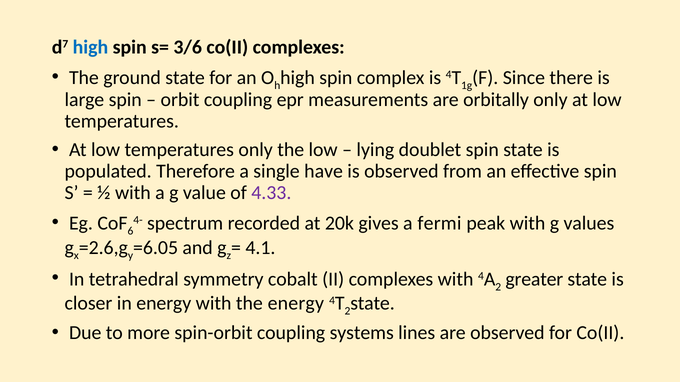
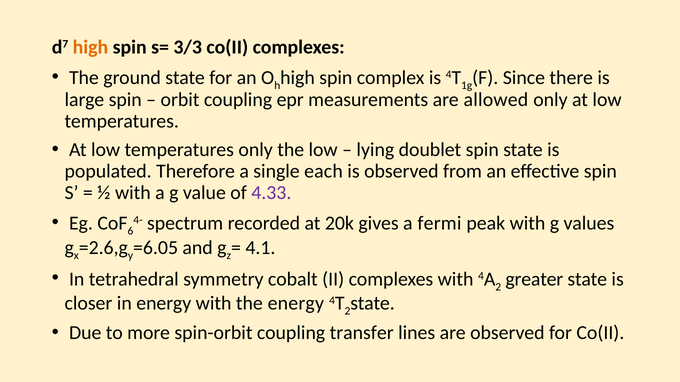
high colour: blue -> orange (90, 47)
3/6: 3/6 -> 3/3 (188, 47)
orbitally: orbitally -> allowed (496, 100)
have: have -> each (324, 171)
systems: systems -> transfer (362, 333)
